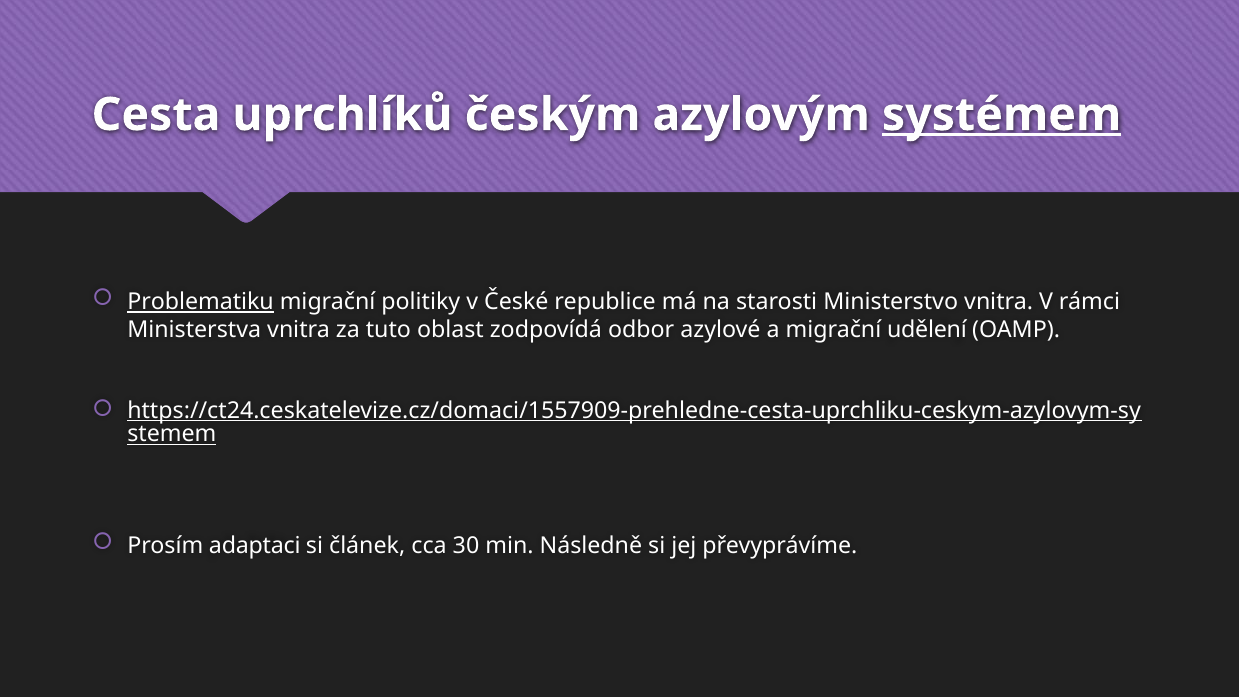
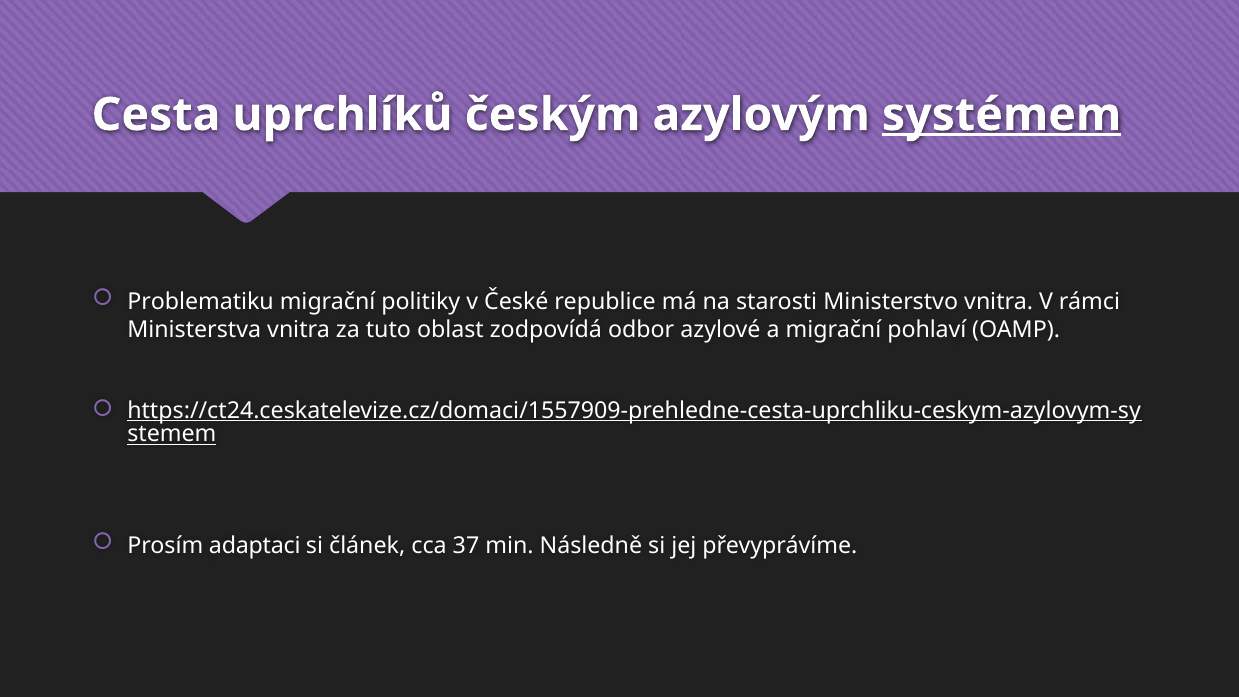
Problematiku underline: present -> none (201, 302)
udělení: udělení -> pohlaví (927, 330)
30: 30 -> 37 (466, 546)
